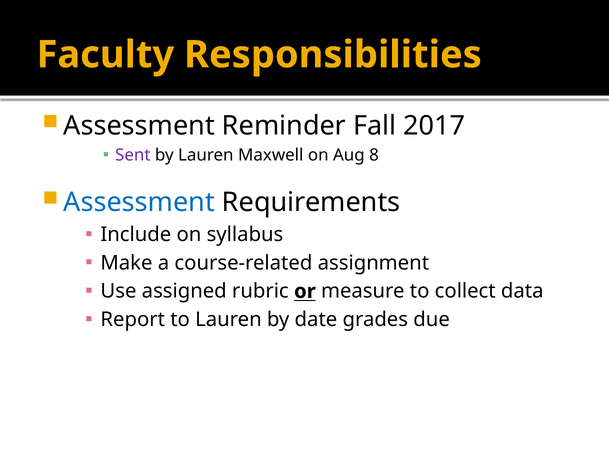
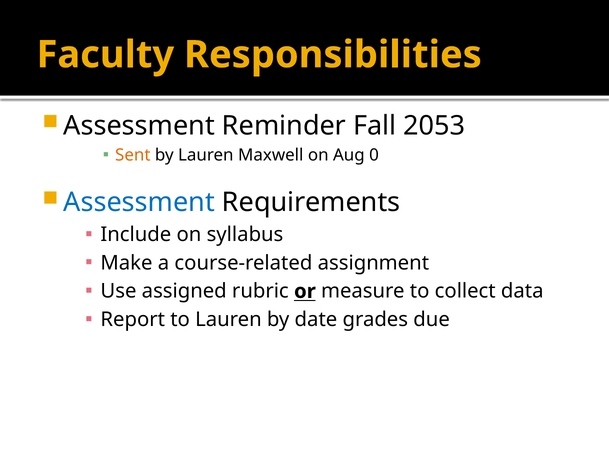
2017: 2017 -> 2053 (434, 126)
Sent colour: purple -> orange (133, 155)
8: 8 -> 0 (374, 155)
